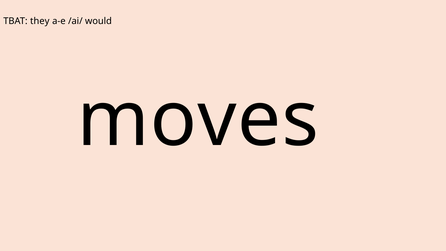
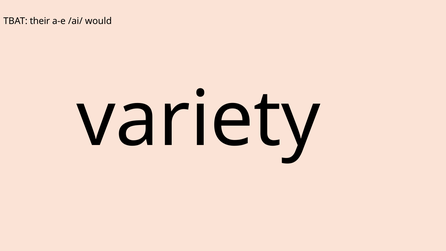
they: they -> their (40, 21)
moves: moves -> variety (198, 120)
